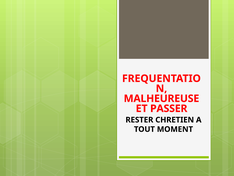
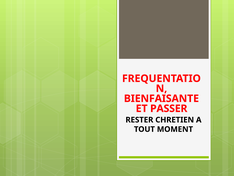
MALHEUREUSE: MALHEUREUSE -> BIENFAISANTE (161, 98)
